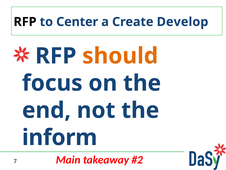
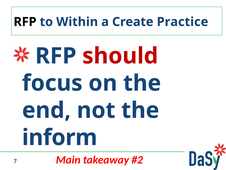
Center: Center -> Within (77, 22)
Develop: Develop -> Practice (183, 22)
should colour: orange -> red (120, 56)
